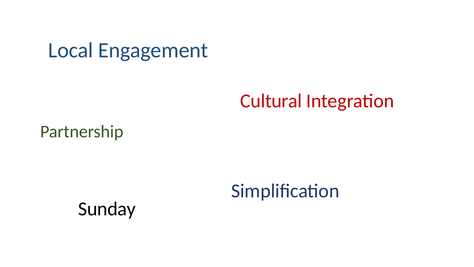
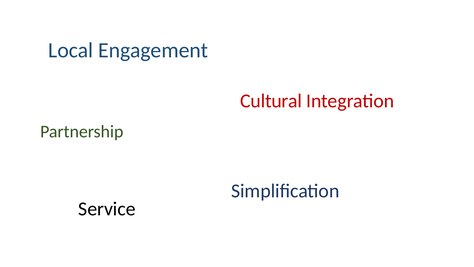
Sunday: Sunday -> Service (107, 209)
